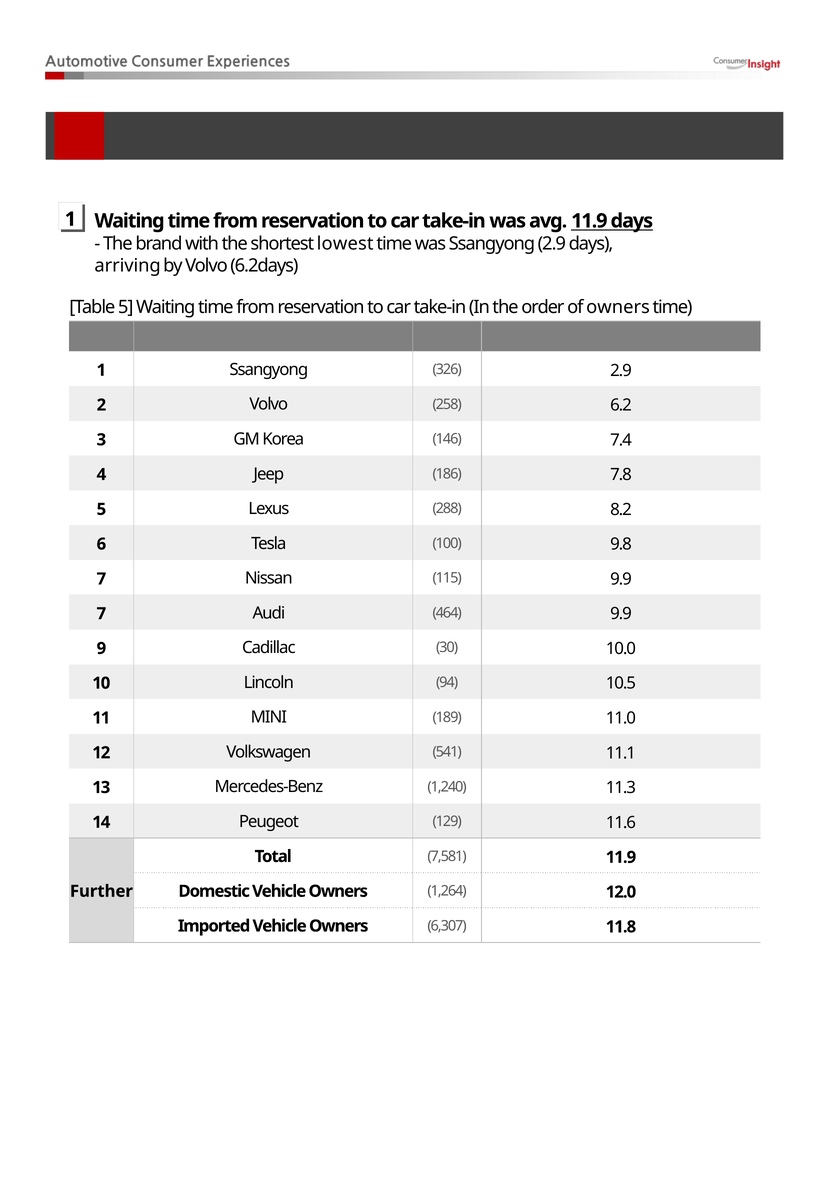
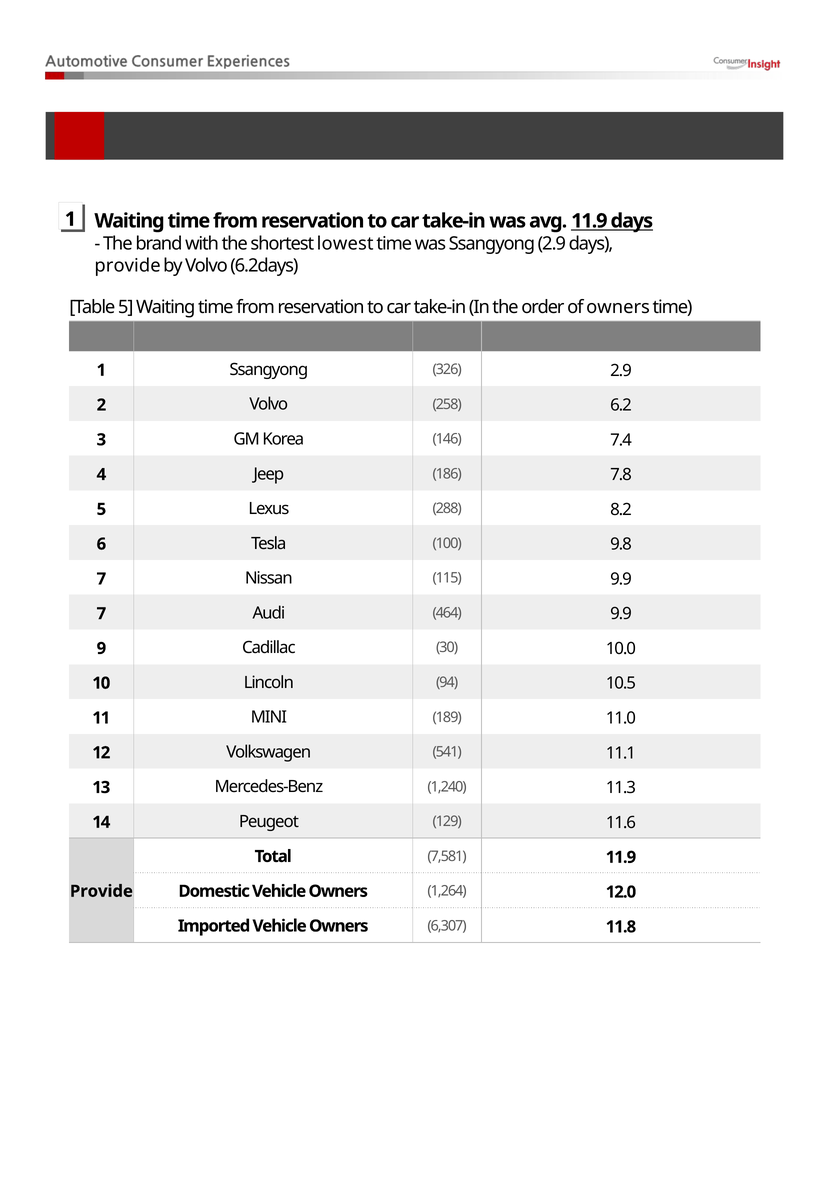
arriving: arriving -> provide (128, 266)
Further: Further -> Provide (101, 891)
